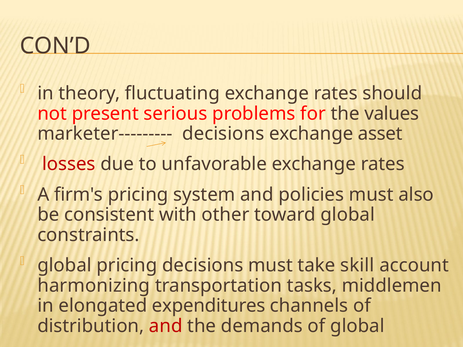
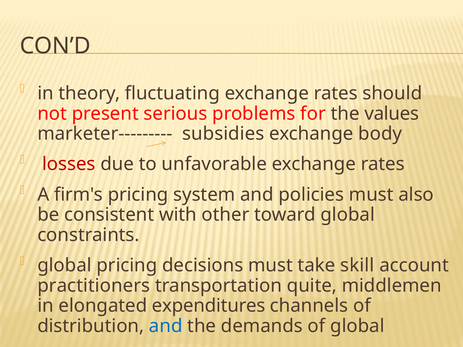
marketer--------- decisions: decisions -> subsidies (223, 134)
asset: asset -> body (380, 134)
harmonizing: harmonizing -> practitioners (94, 286)
tasks: tasks -> quite (312, 286)
and colour: red -> blue (166, 326)
